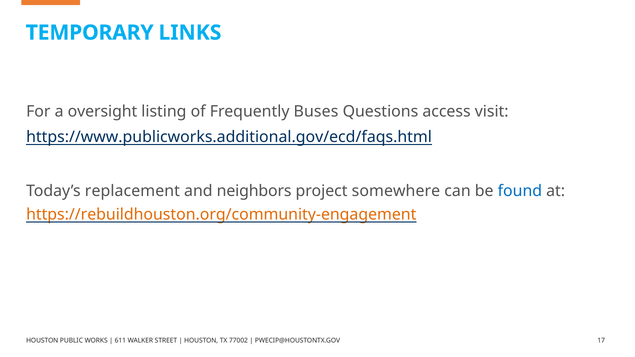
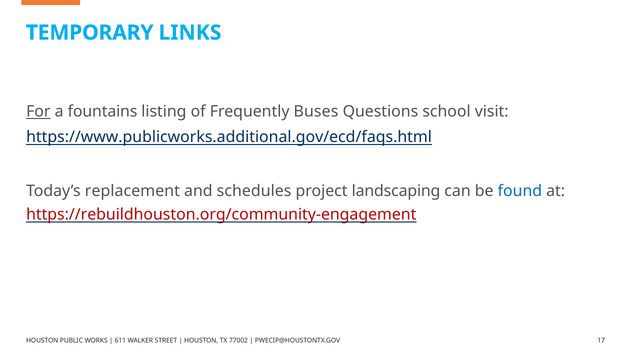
For underline: none -> present (38, 112)
oversight: oversight -> fountains (103, 112)
access: access -> school (447, 112)
neighbors: neighbors -> schedules (254, 191)
somewhere: somewhere -> landscaping (396, 191)
https://rebuildhouston.org/community-engagement colour: orange -> red (221, 215)
